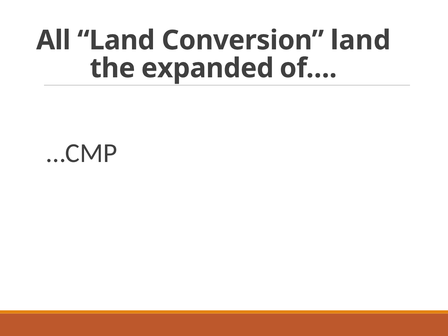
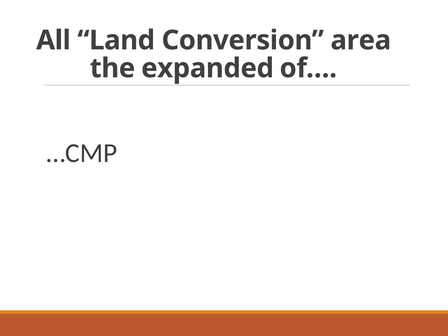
Conversion land: land -> area (361, 40)
